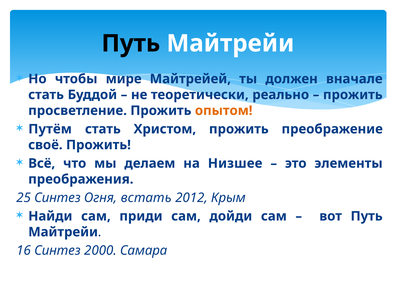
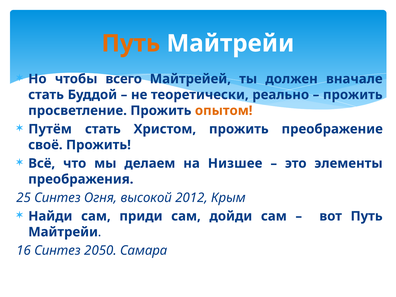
Путь colour: black -> orange (131, 43)
мире: мире -> всего (124, 79)
встать: встать -> высокой (146, 198)
2000: 2000 -> 2050 (100, 250)
